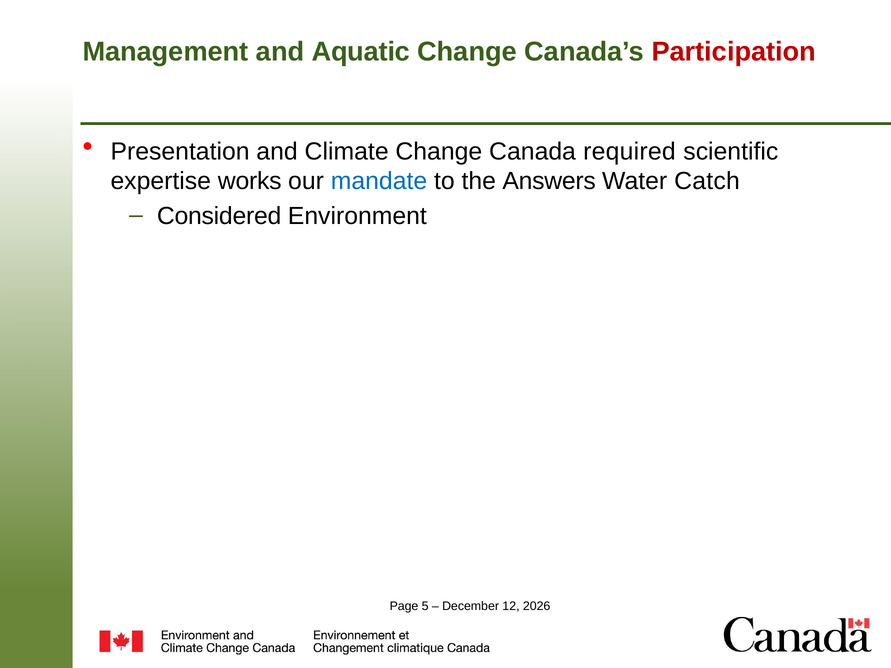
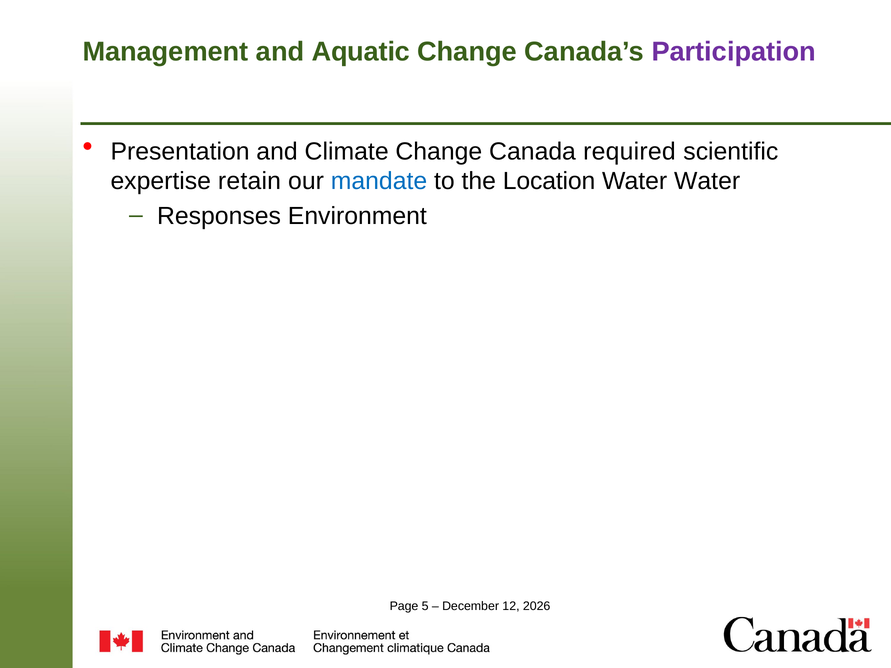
Participation colour: red -> purple (734, 52)
works: works -> retain (249, 181)
Answers: Answers -> Location (549, 181)
Water Catch: Catch -> Water (707, 181)
Considered: Considered -> Responses (219, 216)
